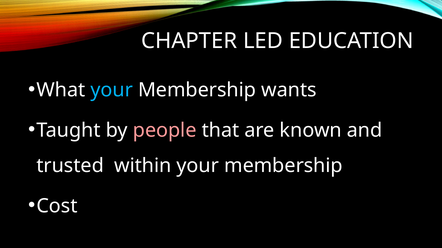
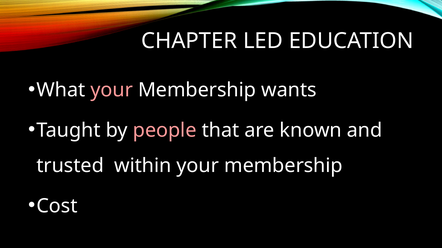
your colour: light blue -> pink (112, 90)
